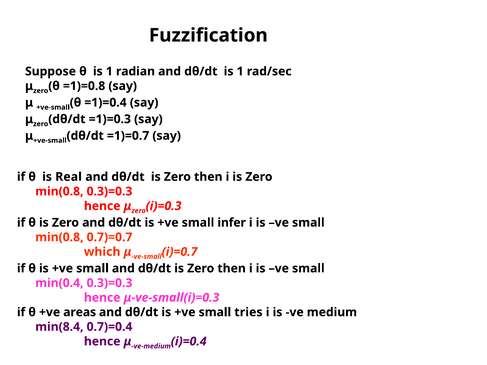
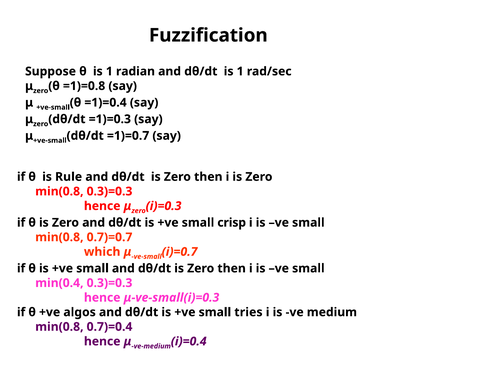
Real: Real -> Rule (69, 177)
infer: infer -> crisp (232, 223)
areas: areas -> algos (80, 312)
min(8.4: min(8.4 -> min(0.8 (59, 327)
